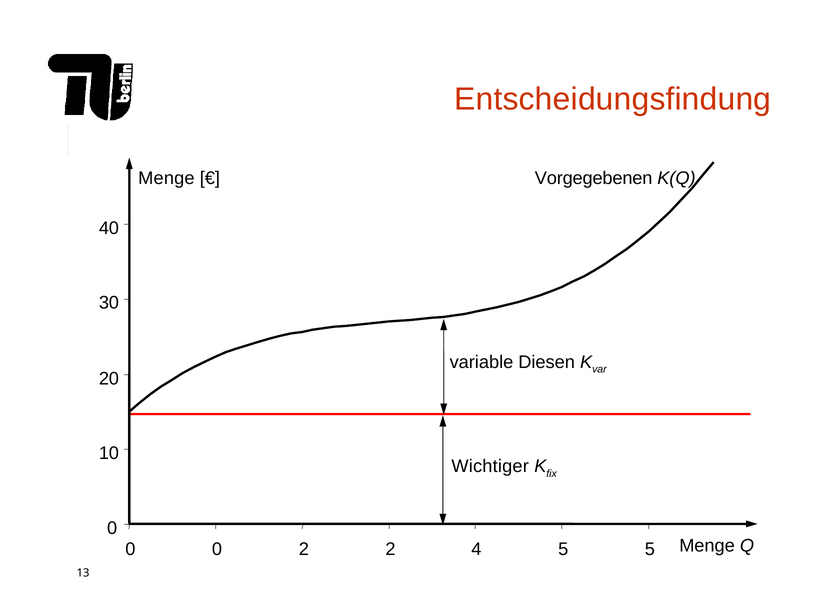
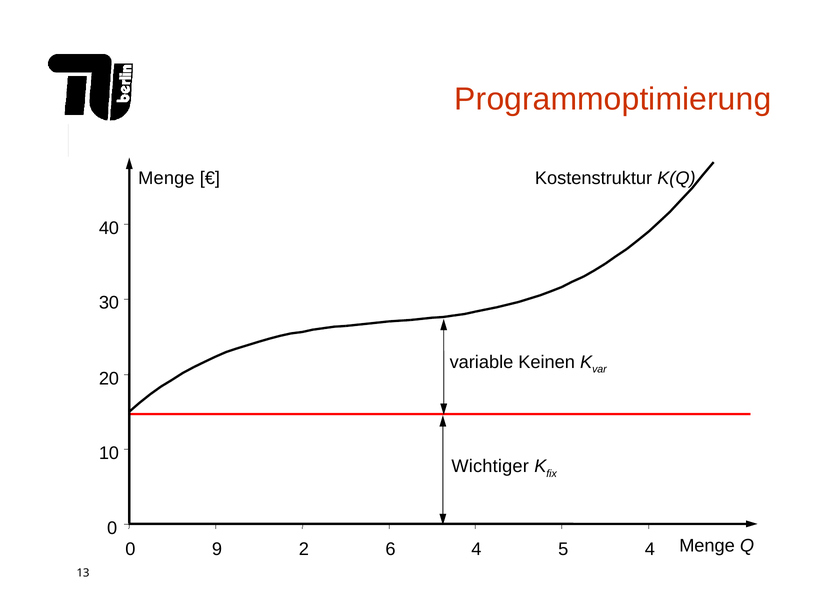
Entscheidungsfindung: Entscheidungsfindung -> Programmoptimierung (613, 99)
Vorgegebenen: Vorgegebenen -> Kostenstruktur (594, 178)
Diesen: Diesen -> Keinen (547, 362)
0 0: 0 -> 9 (217, 549)
2 2: 2 -> 6 (390, 549)
5 5: 5 -> 4 (650, 549)
